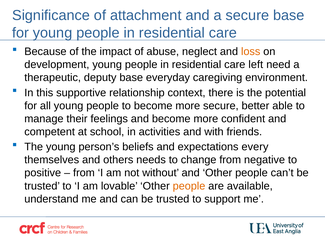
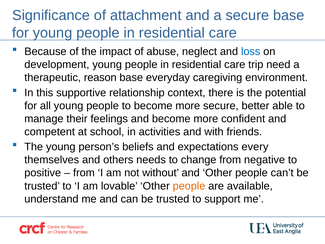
loss colour: orange -> blue (251, 51)
left: left -> trip (256, 64)
deputy: deputy -> reason (100, 77)
